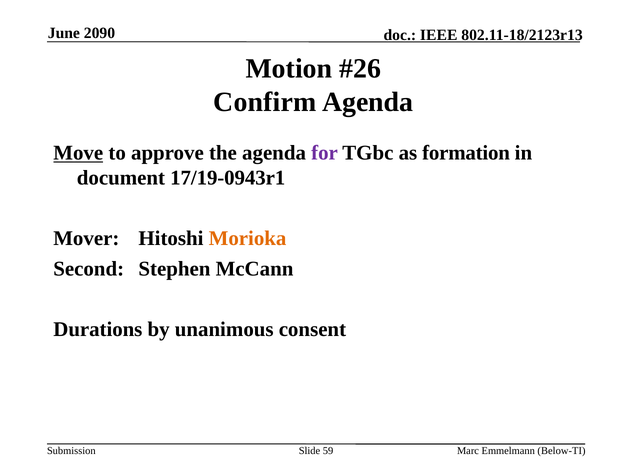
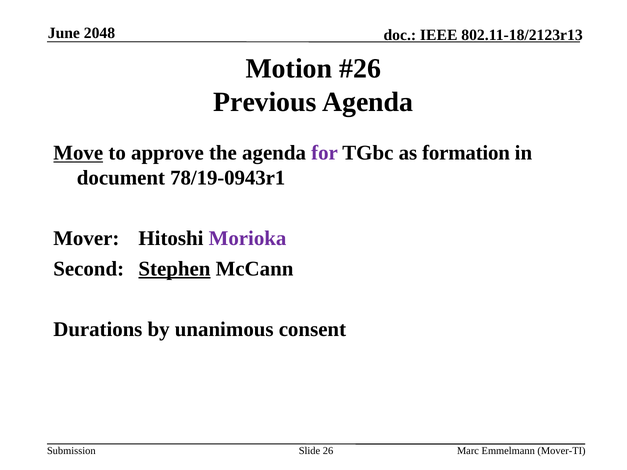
2090: 2090 -> 2048 (99, 33)
Confirm: Confirm -> Previous (265, 102)
17/19-0943r1: 17/19-0943r1 -> 78/19-0943r1 (228, 178)
Morioka colour: orange -> purple (248, 239)
Stephen underline: none -> present (174, 269)
59: 59 -> 26 (328, 451)
Below-TI: Below-TI -> Mover-TI (562, 451)
